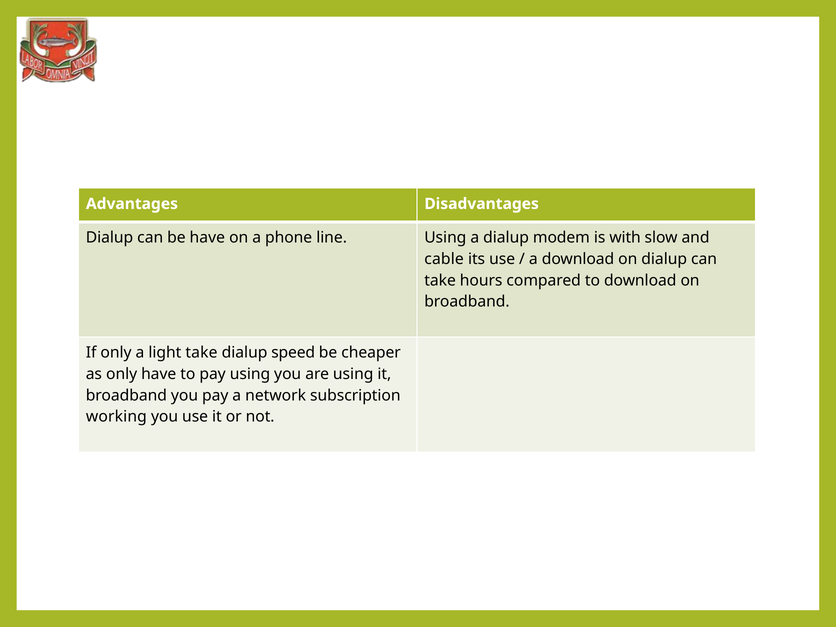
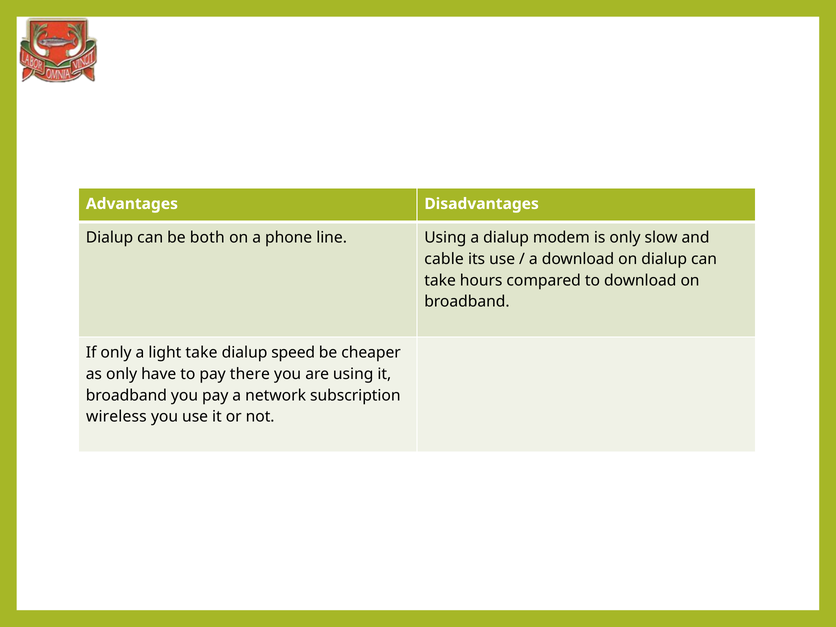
be have: have -> both (207, 238)
is with: with -> only (625, 238)
pay using: using -> there (250, 374)
working: working -> wireless (116, 417)
